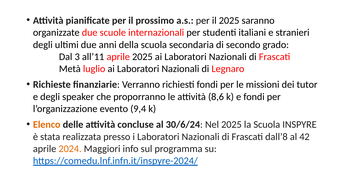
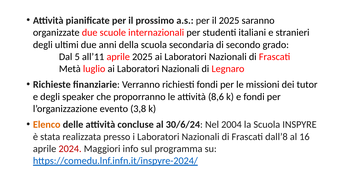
3: 3 -> 5 (77, 57)
9,4: 9,4 -> 3,8 (138, 109)
Nel 2025: 2025 -> 2004 (231, 125)
42: 42 -> 16 (304, 137)
2024 colour: orange -> red (70, 149)
